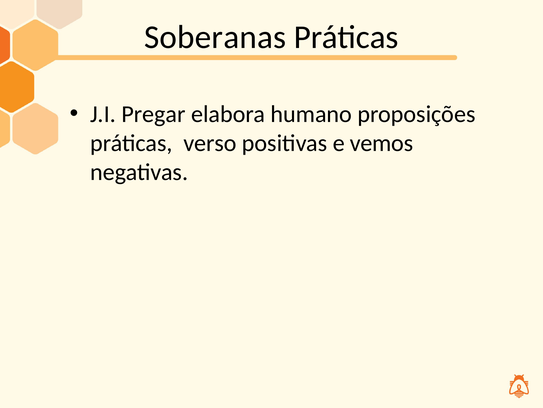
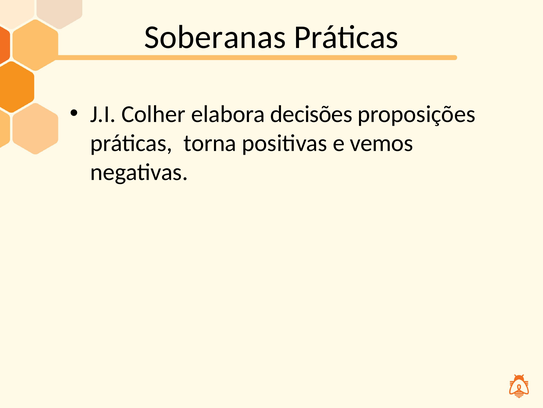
Pregar: Pregar -> Colher (153, 114)
humano: humano -> decisões (311, 114)
verso: verso -> torna (210, 143)
